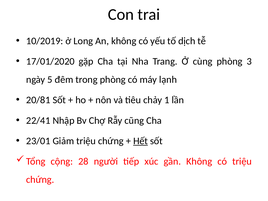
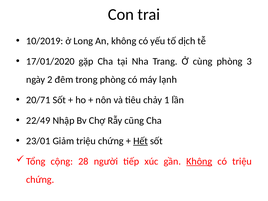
5: 5 -> 2 (50, 80)
20/81: 20/81 -> 20/71 (38, 100)
22/41: 22/41 -> 22/49 (38, 120)
Không underline: none -> present (199, 161)
